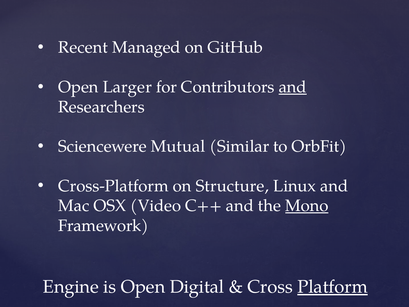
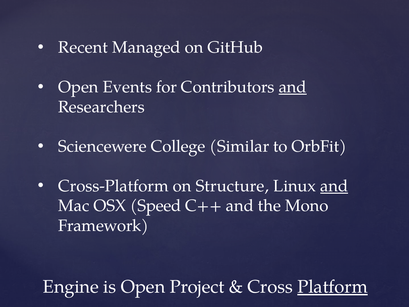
Larger: Larger -> Events (127, 87)
Mutual: Mutual -> College (178, 146)
and underline: none -> present (334, 186)
Video: Video -> Speed (156, 206)
Mono underline: present -> none (307, 206)
Digital: Digital -> Project (197, 287)
